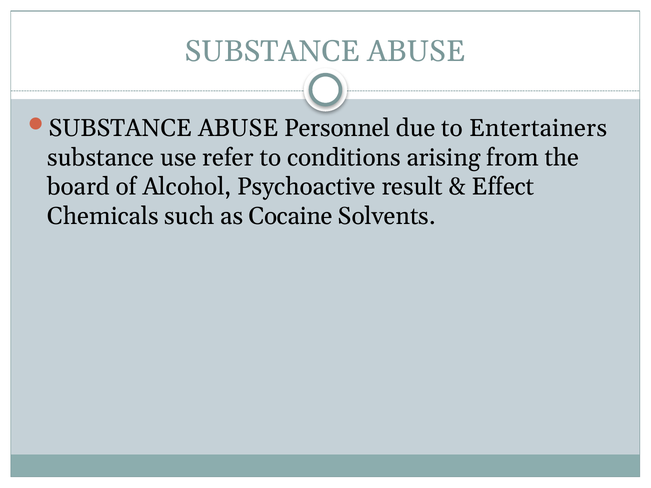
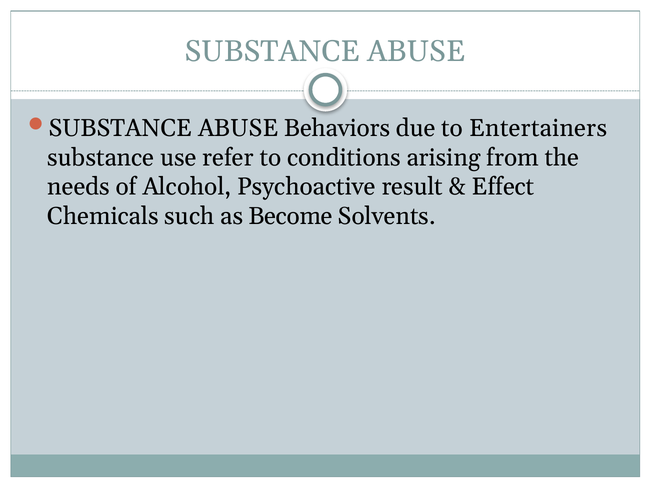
Personnel: Personnel -> Behaviors (337, 128)
board: board -> needs (79, 187)
Cocaine: Cocaine -> Become (291, 216)
